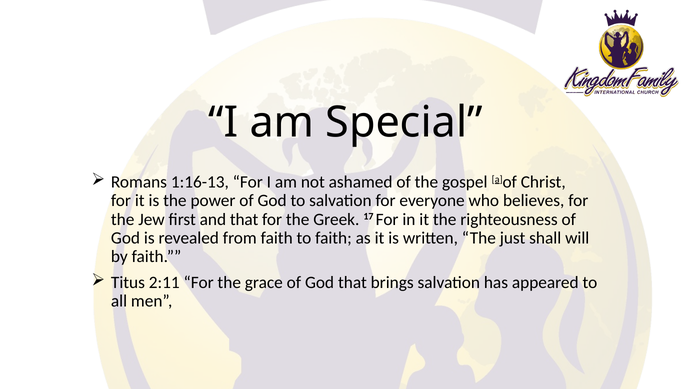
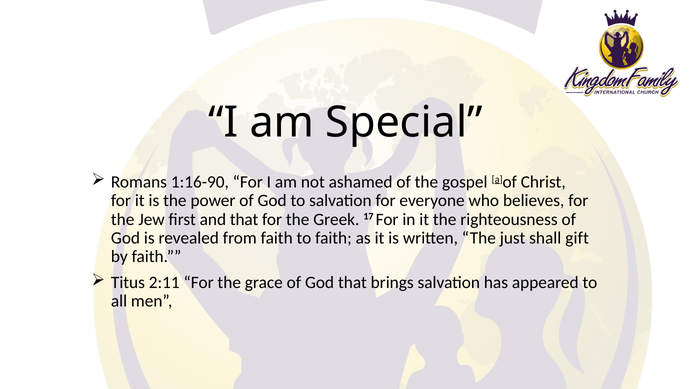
1:16-13: 1:16-13 -> 1:16-90 (200, 182)
will: will -> gift (577, 238)
